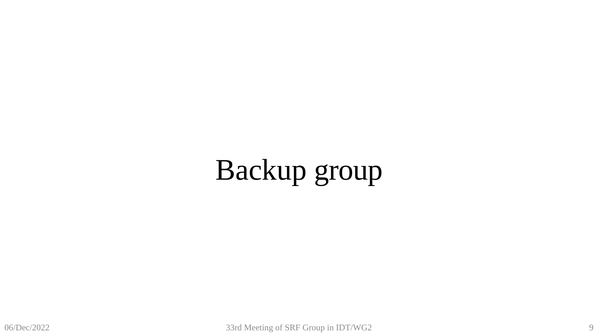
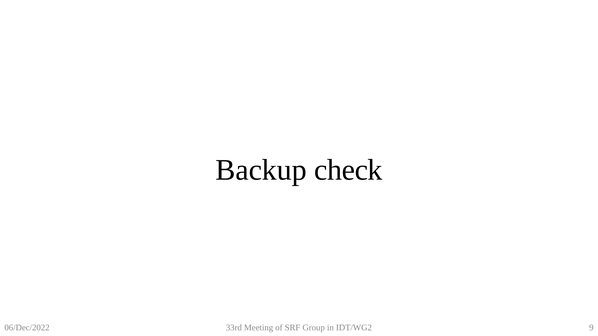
Backup group: group -> check (348, 170)
